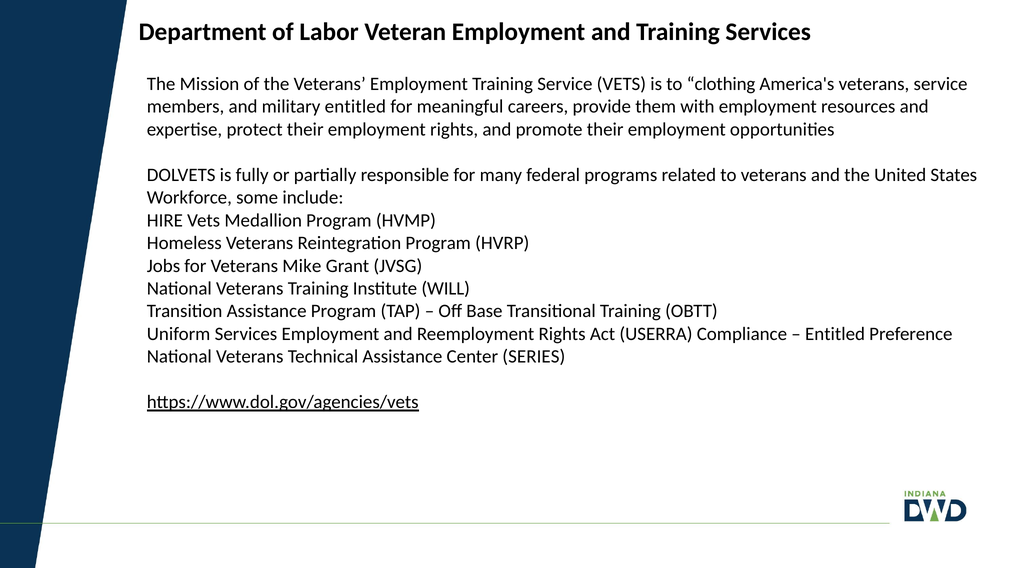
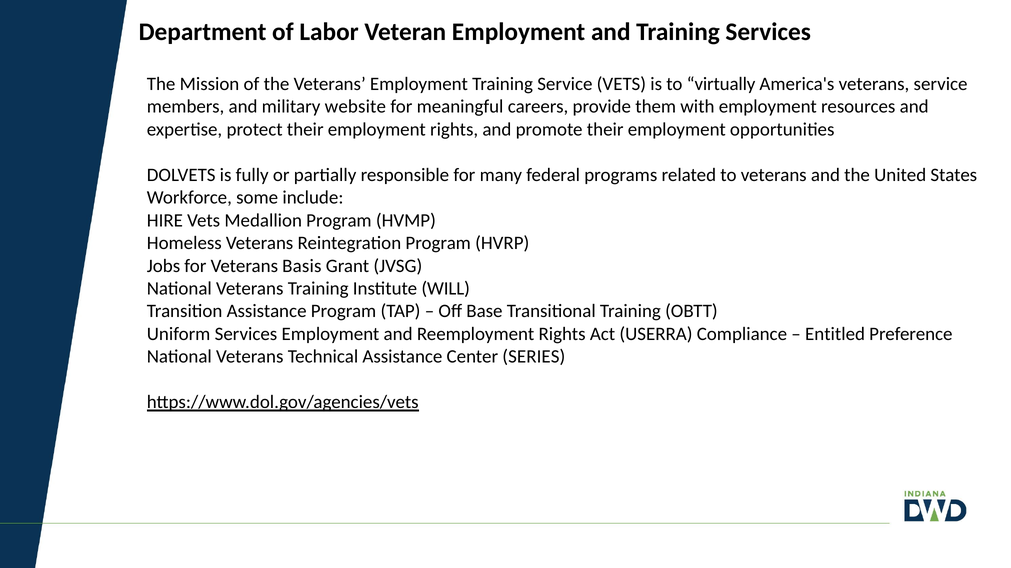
clothing: clothing -> virtually (721, 84)
military entitled: entitled -> website (355, 107)
Mike: Mike -> Basis (302, 266)
